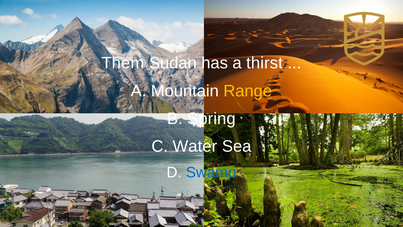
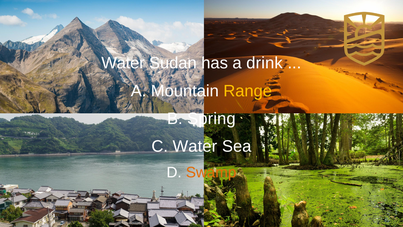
Them: Them -> Water (123, 63)
thirst: thirst -> drink (265, 63)
Swamp colour: blue -> orange (211, 172)
